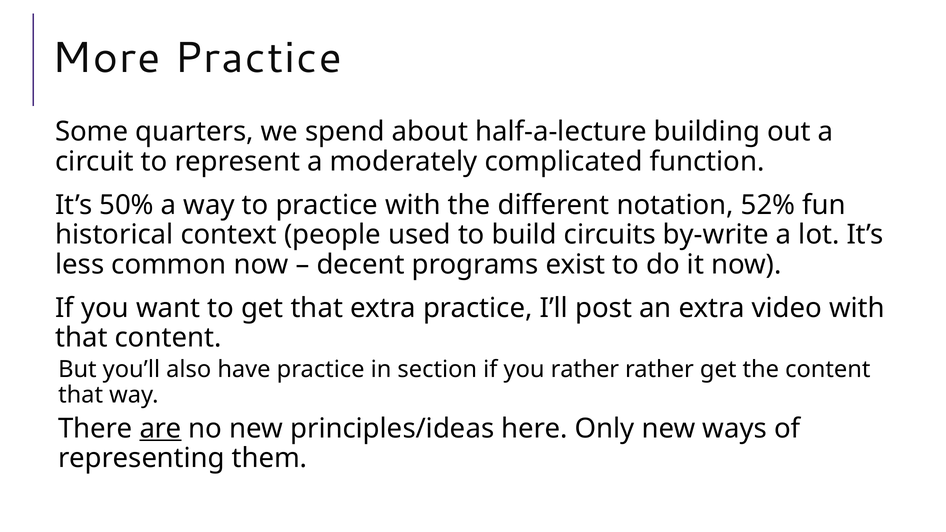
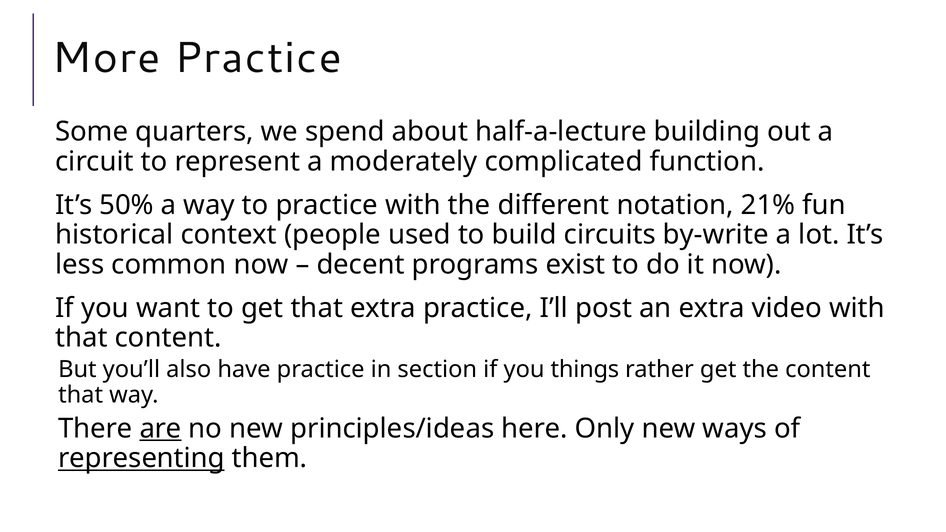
52%: 52% -> 21% (768, 205)
you rather: rather -> things (585, 370)
representing underline: none -> present (141, 458)
